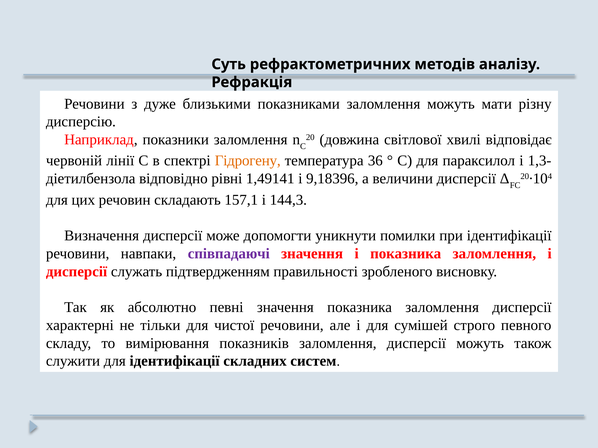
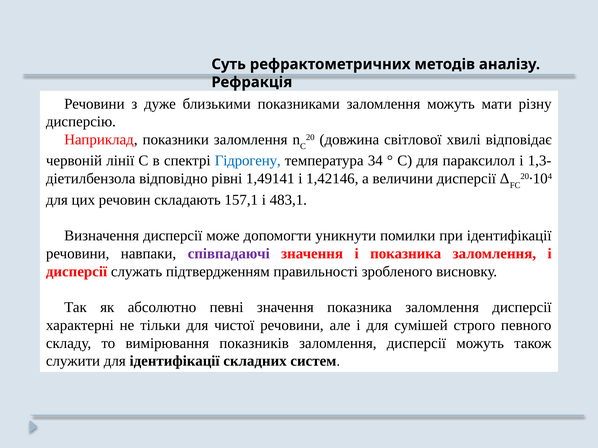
Гідрогену colour: orange -> blue (248, 161)
36: 36 -> 34 (375, 161)
9,18396: 9,18396 -> 1,42146 (332, 179)
144,3: 144,3 -> 483,1 (288, 200)
